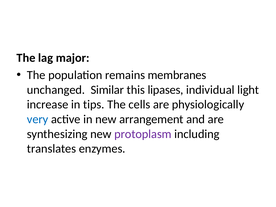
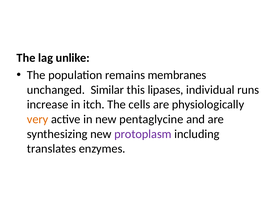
major: major -> unlike (73, 58)
light: light -> runs (248, 90)
tips: tips -> itch (94, 105)
very colour: blue -> orange (38, 119)
arrangement: arrangement -> pentaglycine (151, 119)
